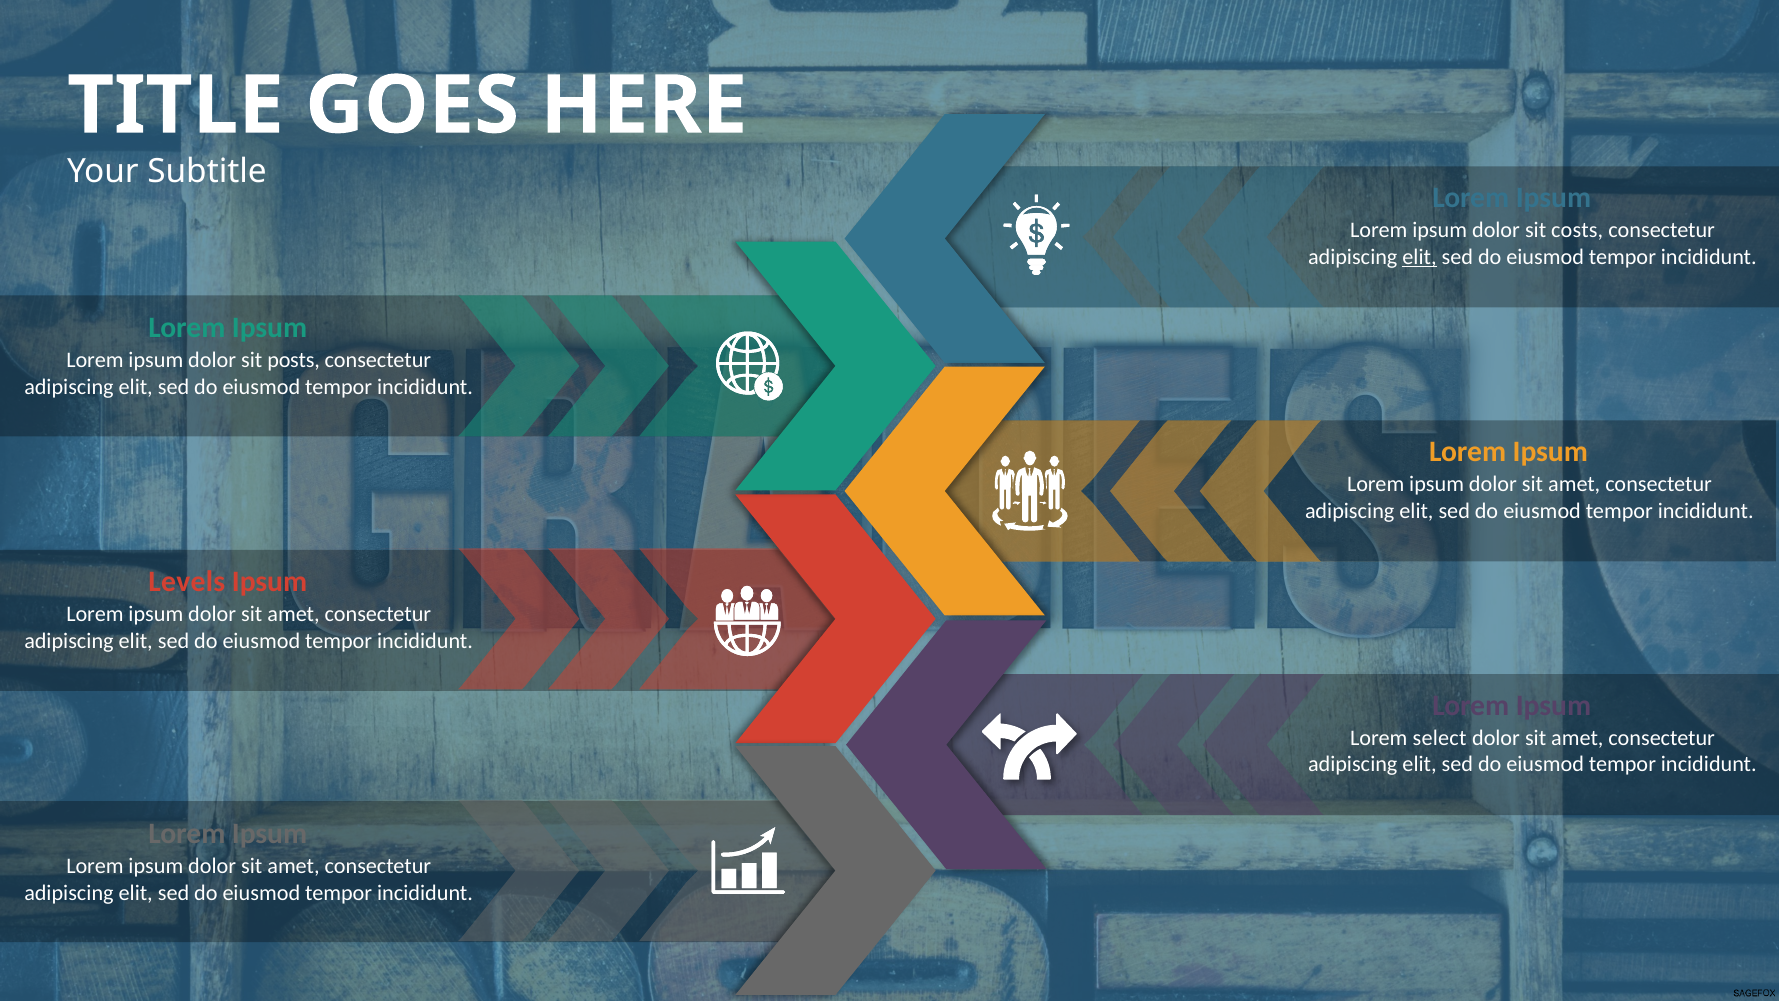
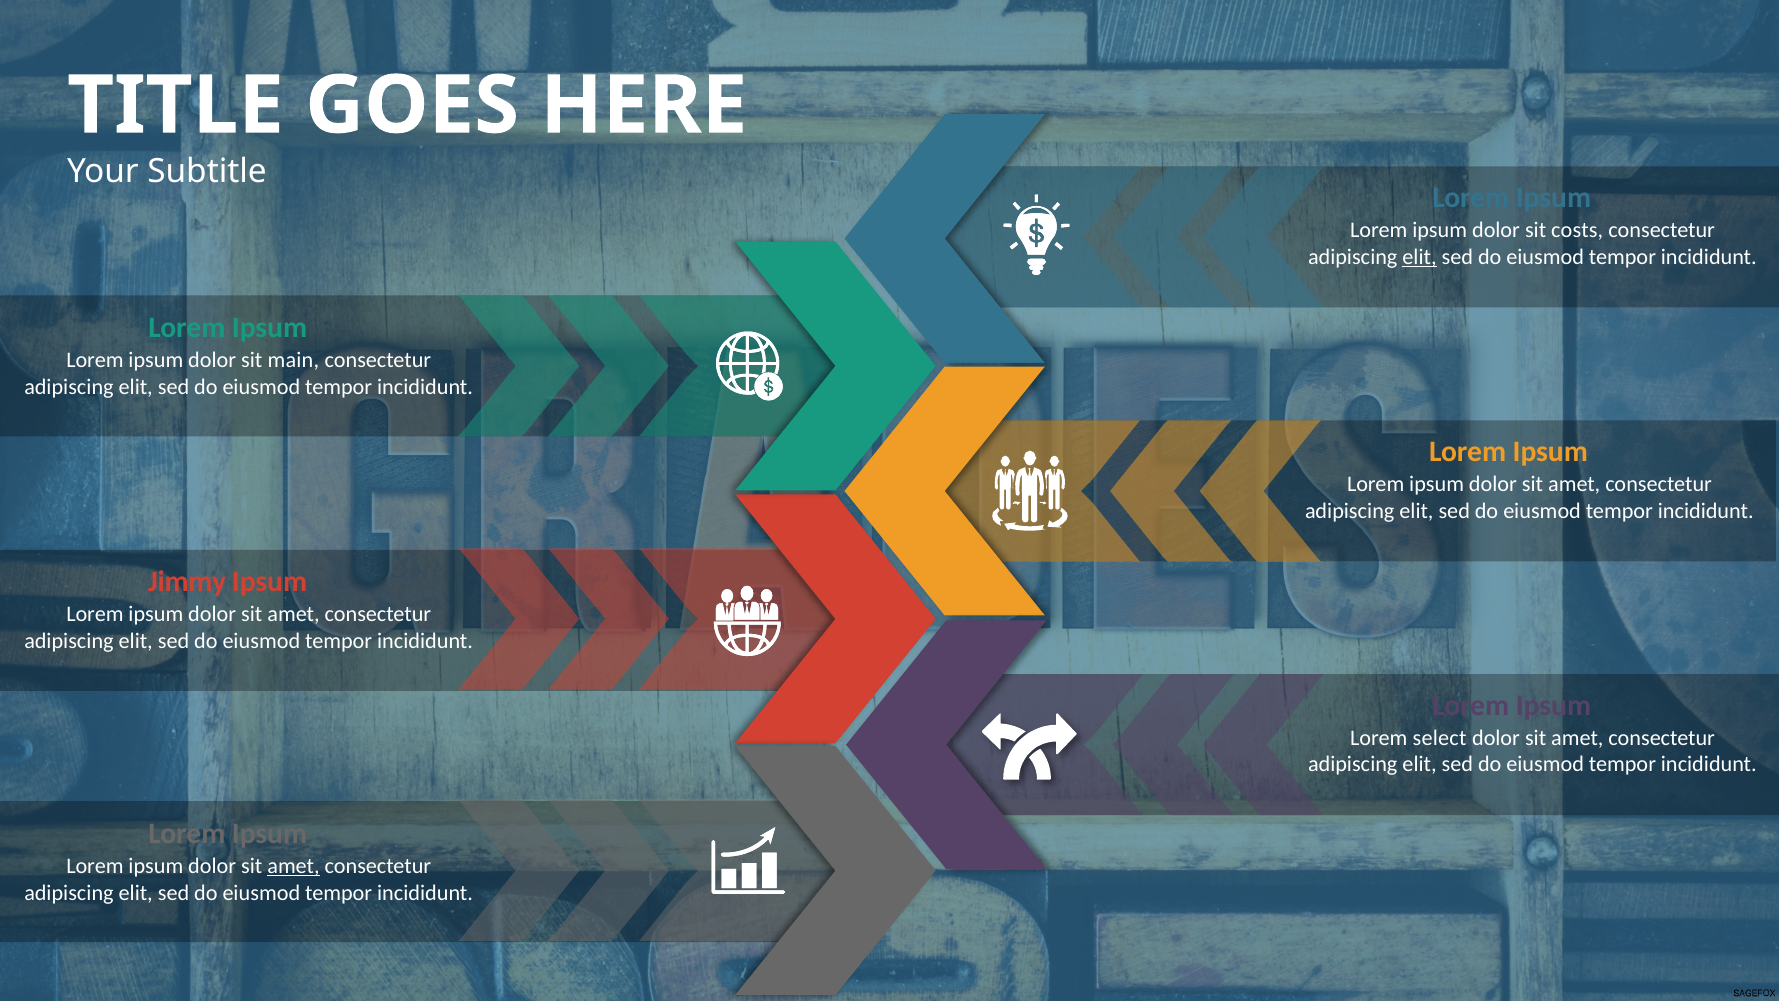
posts: posts -> main (293, 360)
Levels: Levels -> Jimmy (187, 582)
amet underline: none -> present (294, 866)
